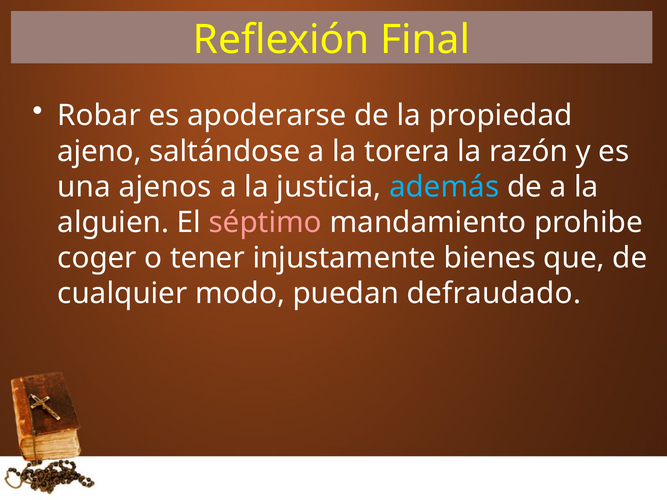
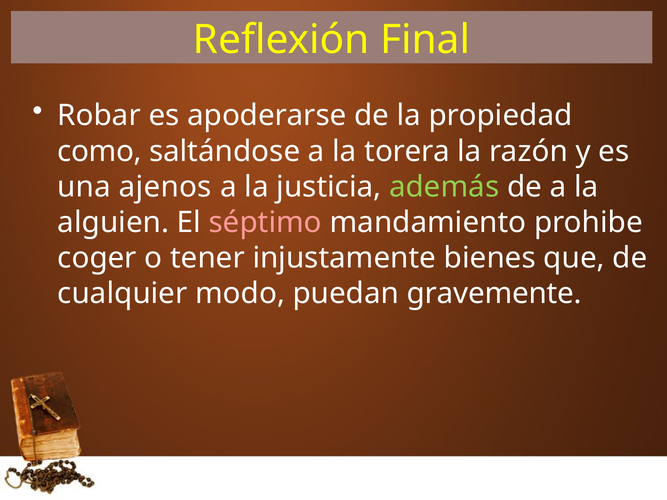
ajeno: ajeno -> como (100, 151)
además colour: light blue -> light green (444, 187)
defraudado: defraudado -> gravemente (494, 294)
